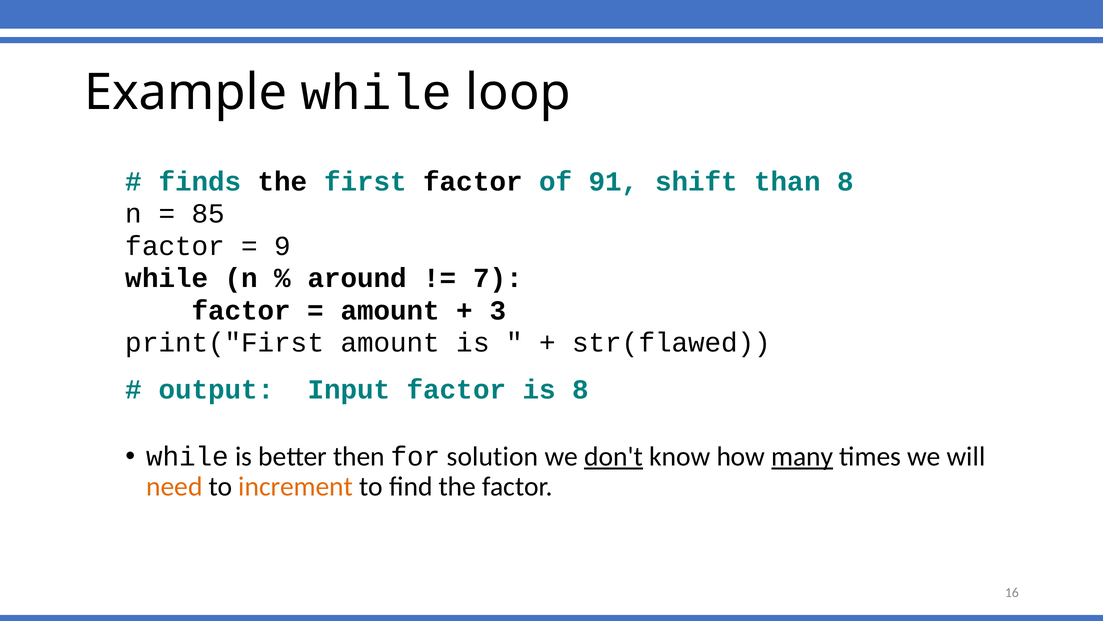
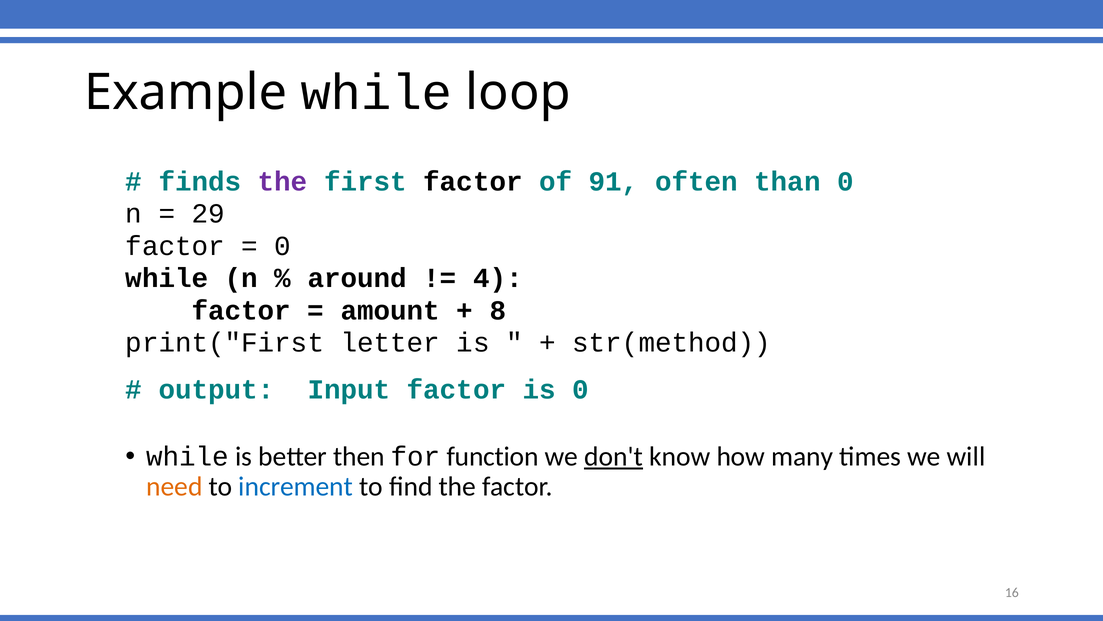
the colour: black -> purple (283, 181)
shift: shift -> often (696, 181)
than 8: 8 -> 0 (845, 181)
85: 85 -> 29 (208, 214)
9: 9 -> 0 (283, 246)
7: 7 -> 4 (498, 278)
3: 3 -> 8 (498, 310)
print("First amount: amount -> letter (390, 342)
str(flawed: str(flawed -> str(method (672, 342)
is 8: 8 -> 0 (581, 389)
solution: solution -> function (493, 456)
many underline: present -> none (802, 456)
increment colour: orange -> blue (296, 486)
